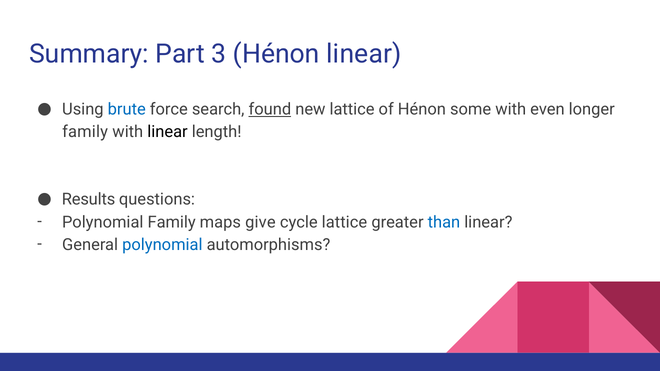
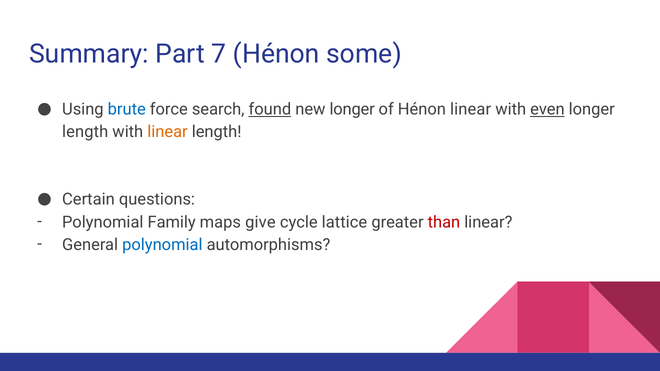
3: 3 -> 7 (219, 54)
Hénon linear: linear -> some (364, 54)
new lattice: lattice -> longer (352, 109)
Hénon some: some -> linear (471, 109)
even underline: none -> present (547, 109)
family: family -> length (85, 132)
linear colour: black -> orange (167, 132)
Results: Results -> Certain (88, 200)
than colour: blue -> red (444, 222)
